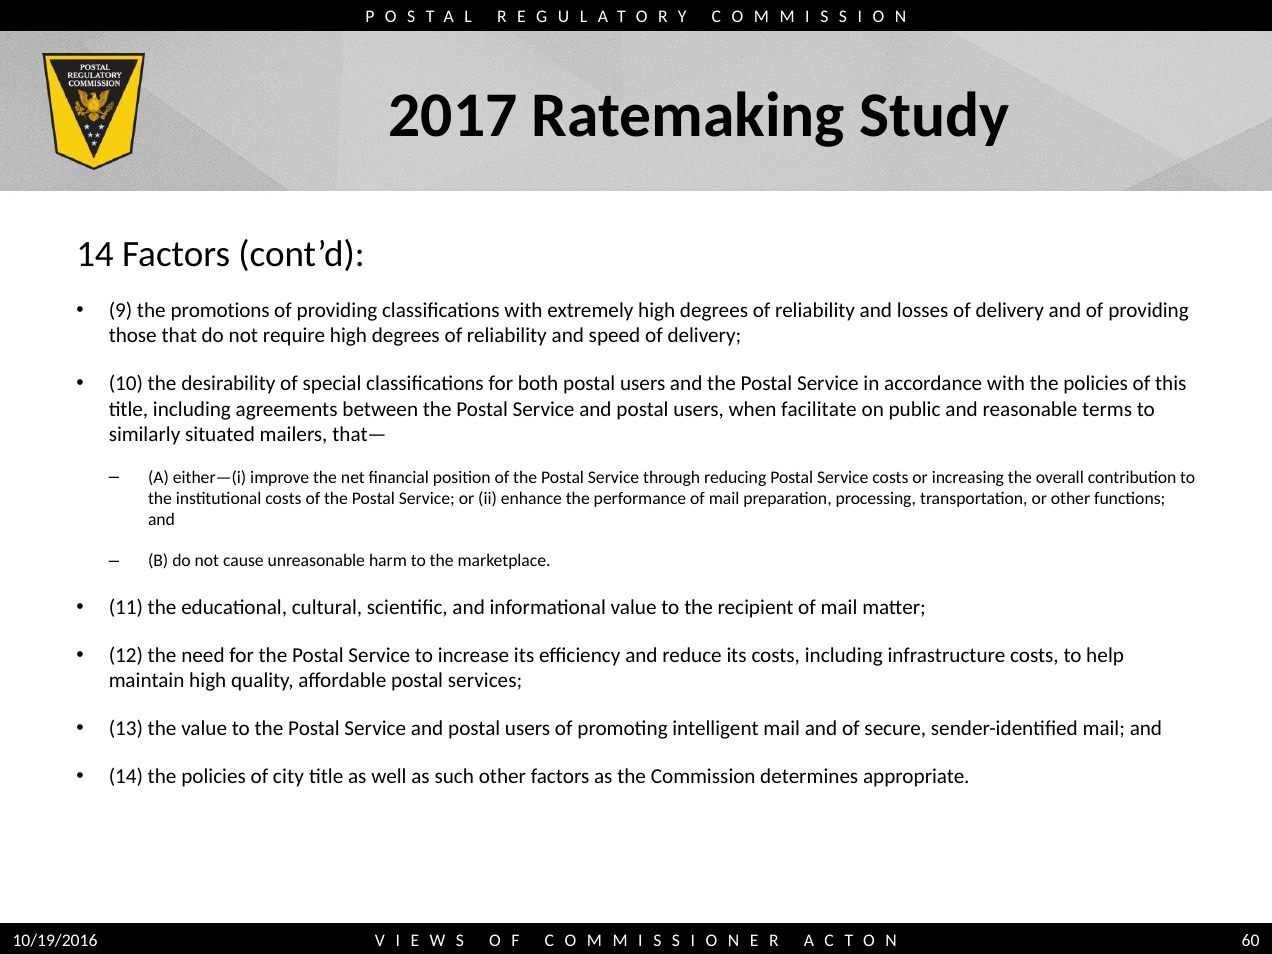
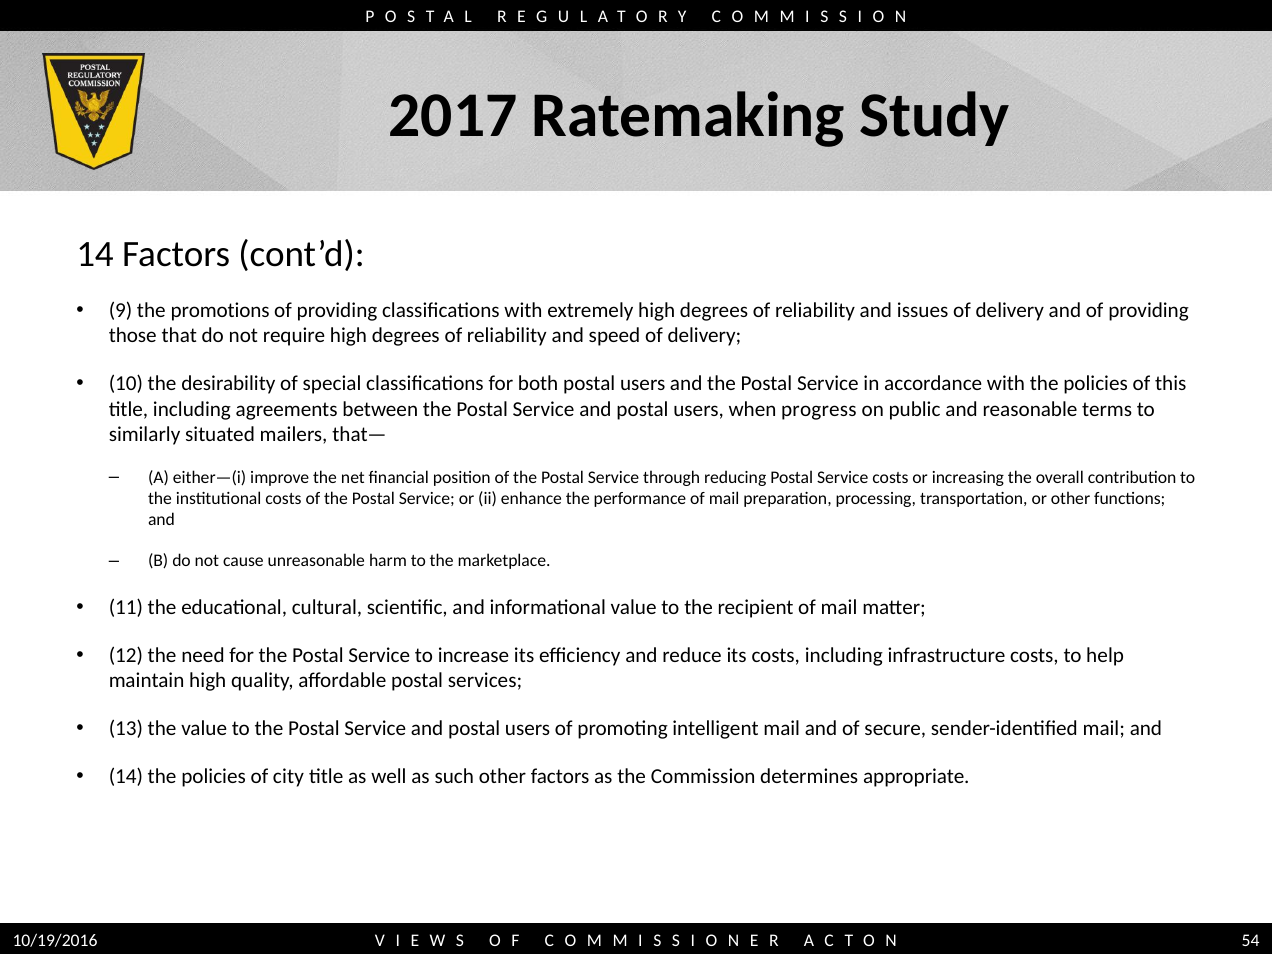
losses: losses -> issues (923, 310)
facilitate: facilitate -> progress (819, 409)
60: 60 -> 54 (1251, 940)
